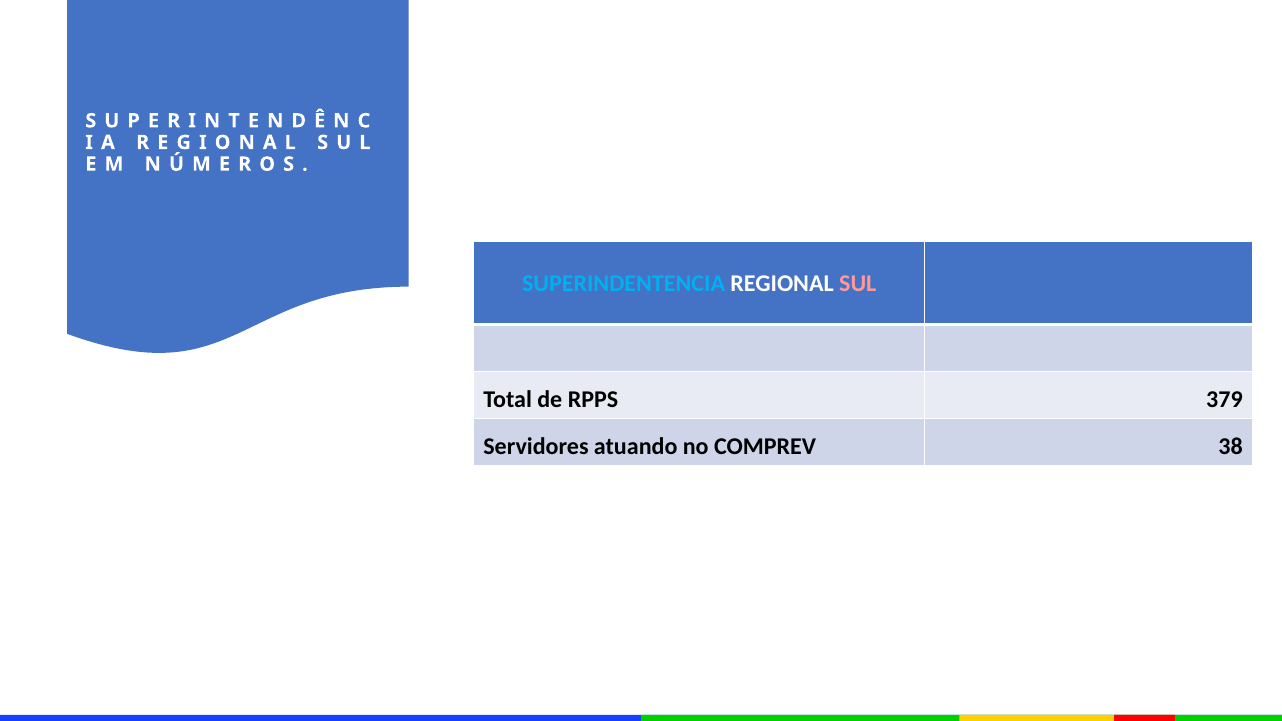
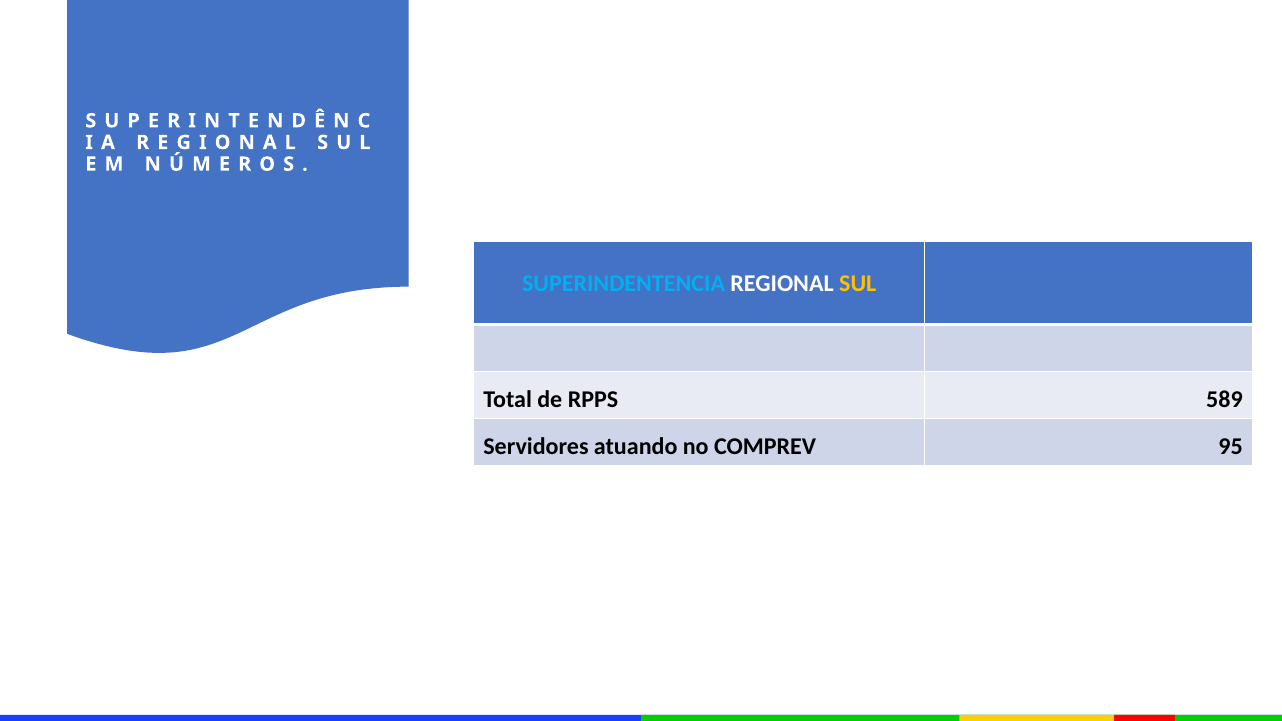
SUL colour: pink -> yellow (858, 284)
379: 379 -> 589 (1224, 400)
38: 38 -> 95 (1231, 447)
